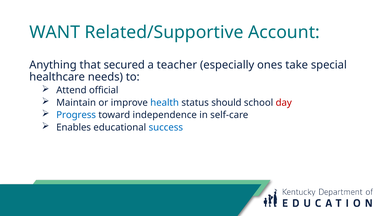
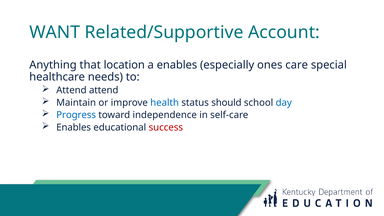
secured: secured -> location (124, 65)
a teacher: teacher -> enables (177, 65)
take: take -> care (297, 65)
Attend official: official -> attend (104, 90)
day colour: red -> blue (284, 103)
success colour: blue -> red (166, 127)
